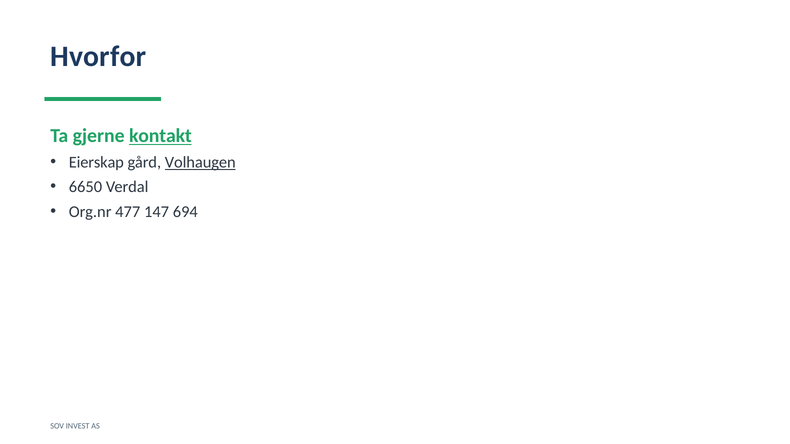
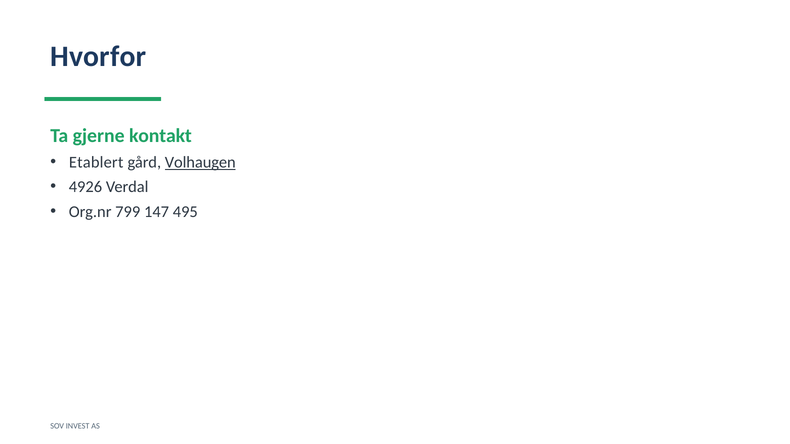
kontakt underline: present -> none (160, 136)
Eierskap: Eierskap -> Etablert (96, 162)
6650: 6650 -> 4926 (85, 187)
477: 477 -> 799 (128, 212)
694: 694 -> 495 (185, 212)
